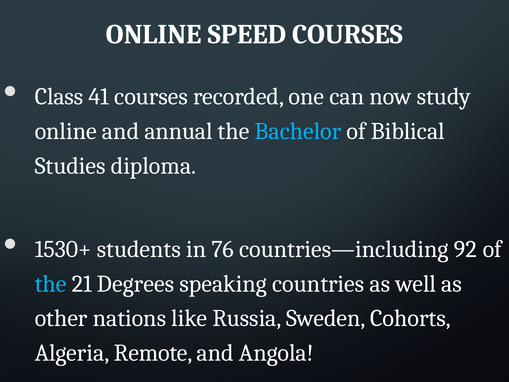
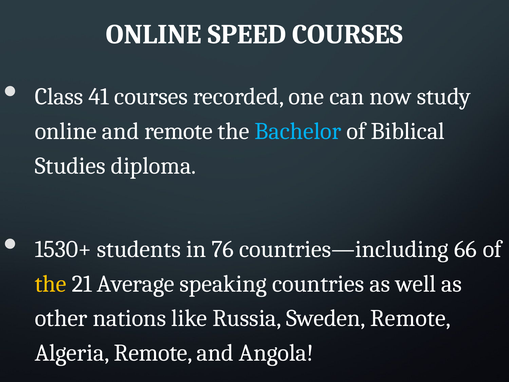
and annual: annual -> remote (179, 131)
92: 92 -> 66 (465, 249)
the colour: light blue -> yellow (51, 284)
Degrees: Degrees -> Average (136, 284)
Sweden Cohorts: Cohorts -> Remote (410, 318)
